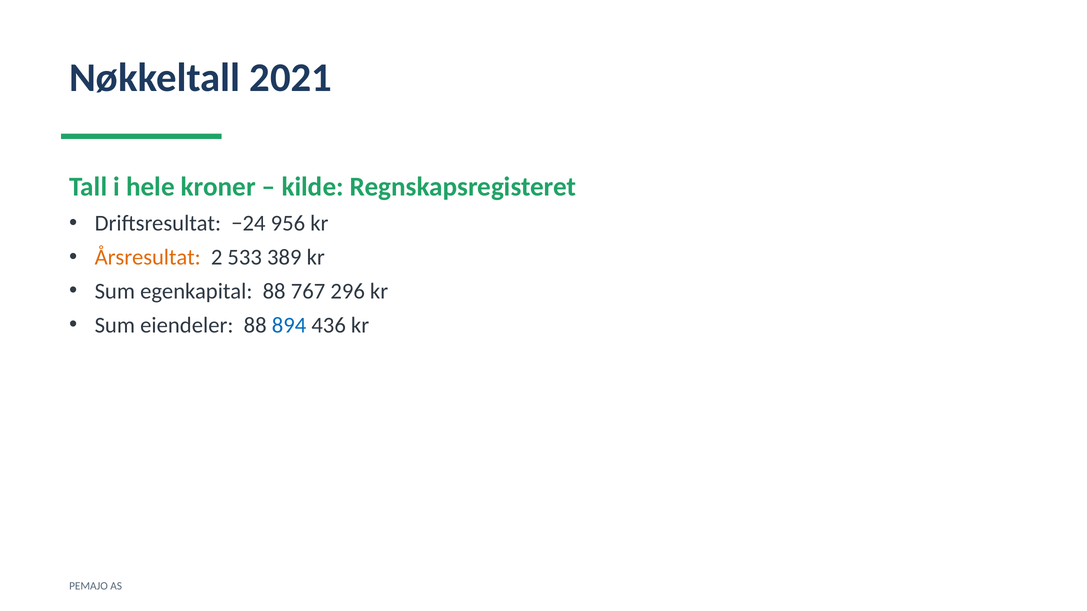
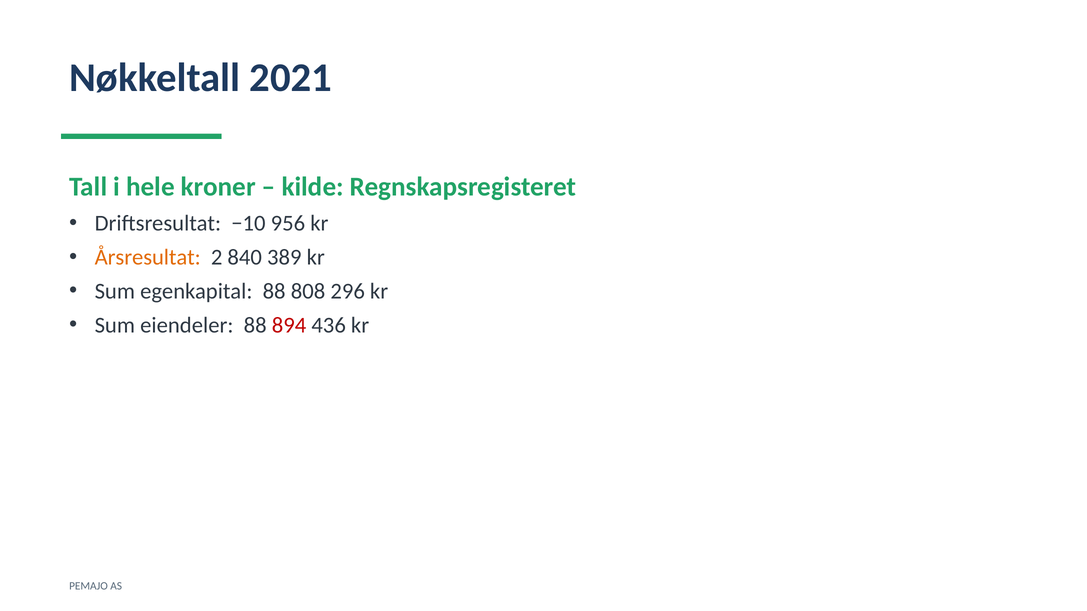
−24: −24 -> −10 (248, 224)
533: 533 -> 840 (245, 258)
767: 767 -> 808 (308, 291)
894 colour: blue -> red (289, 325)
